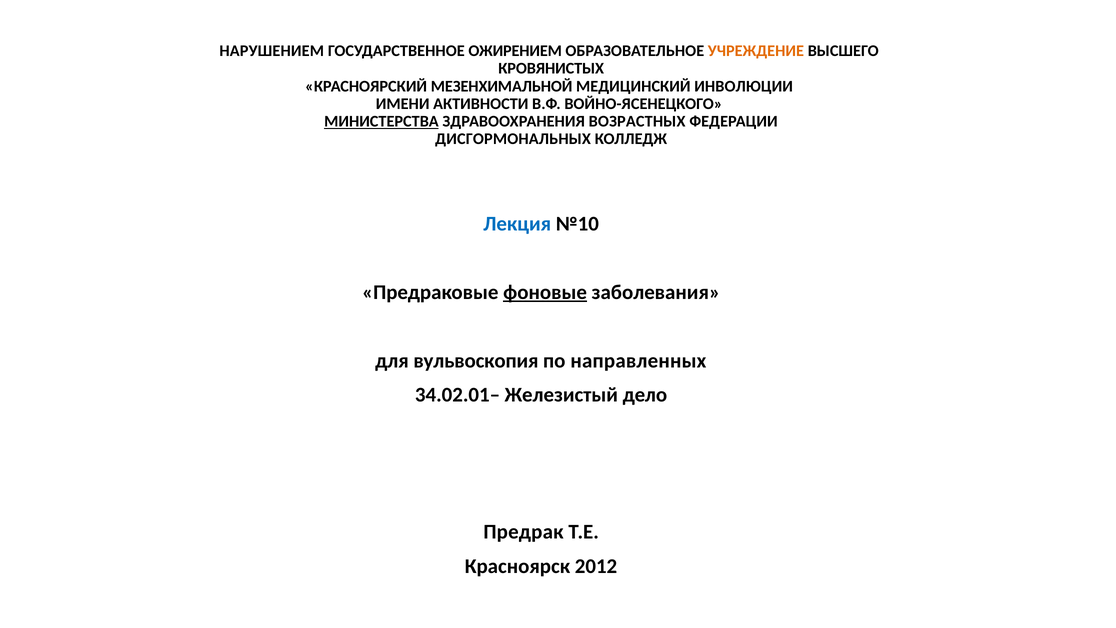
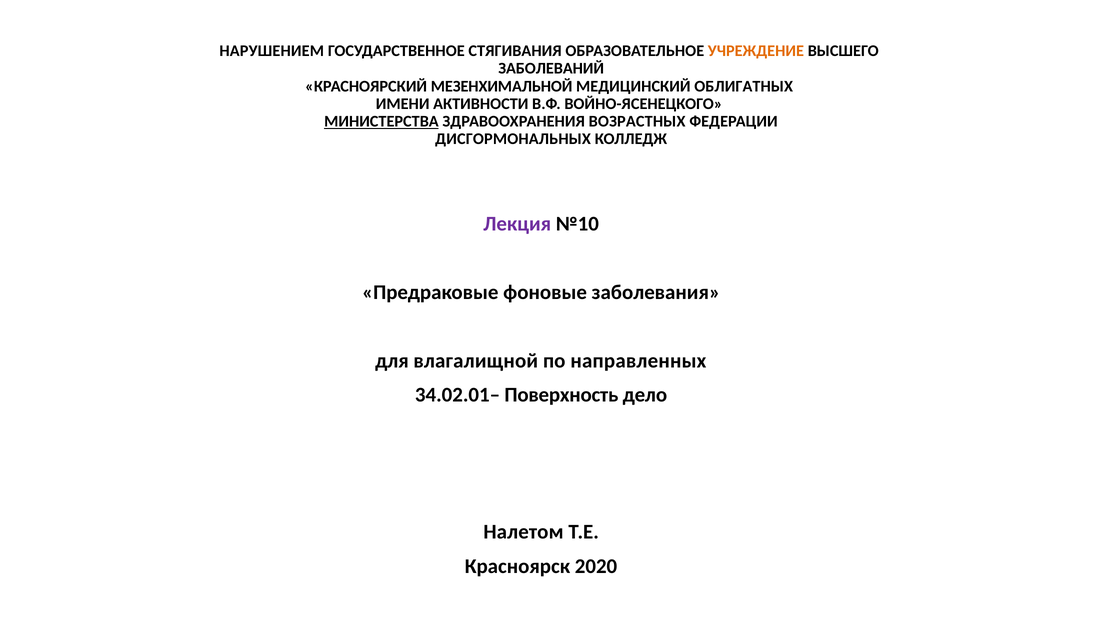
ОЖИРЕНИЕМ: ОЖИРЕНИЕМ -> СТЯГИВАНИЯ (515, 51)
КРОВЯНИСТЫХ: КРОВЯНИСТЫХ -> ЗАБОЛЕВАНИЙ (551, 69)
ИНВОЛЮЦИИ: ИНВОЛЮЦИИ -> ОБЛИГАТНЫХ (744, 86)
Лекция colour: blue -> purple (517, 224)
фоновые underline: present -> none (545, 292)
вульвоскопия: вульвоскопия -> влагалищной (476, 361)
Железистый: Железистый -> Поверхность (561, 395)
Предрак: Предрак -> Налетом (523, 532)
2012: 2012 -> 2020 (596, 566)
